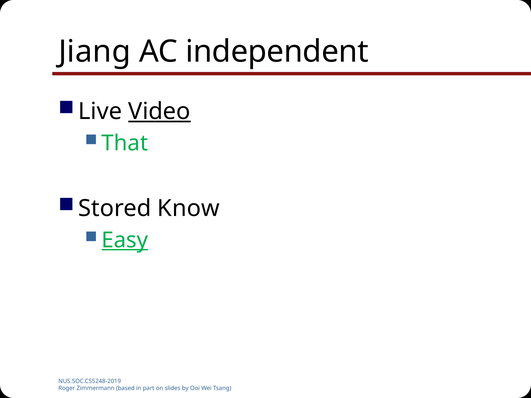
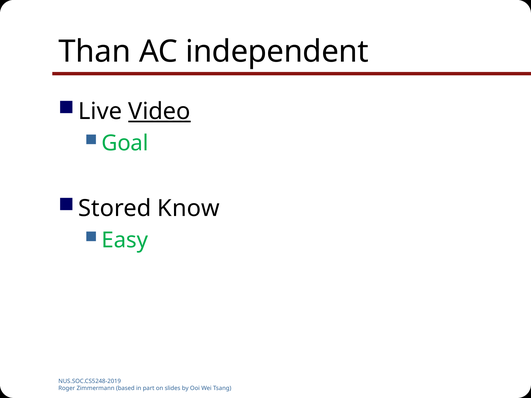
Jiang: Jiang -> Than (95, 51)
That: That -> Goal (125, 143)
Easy underline: present -> none (125, 240)
